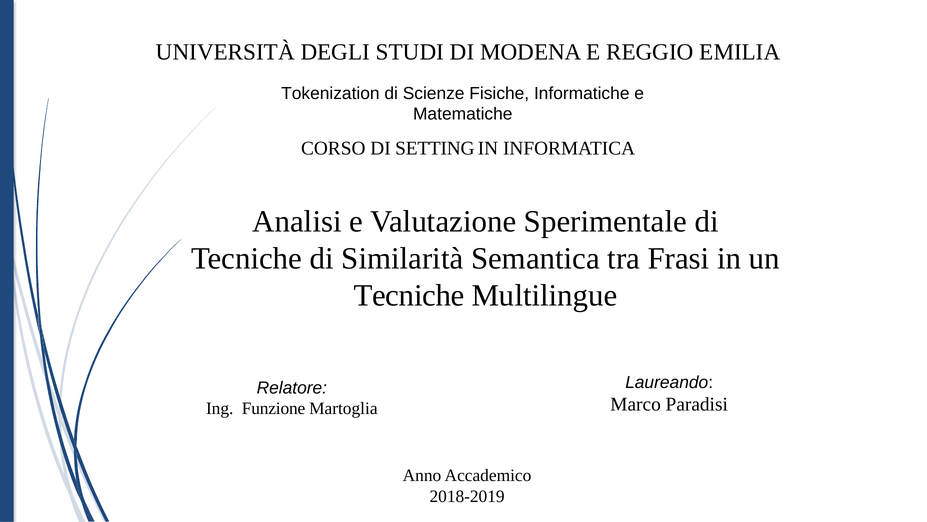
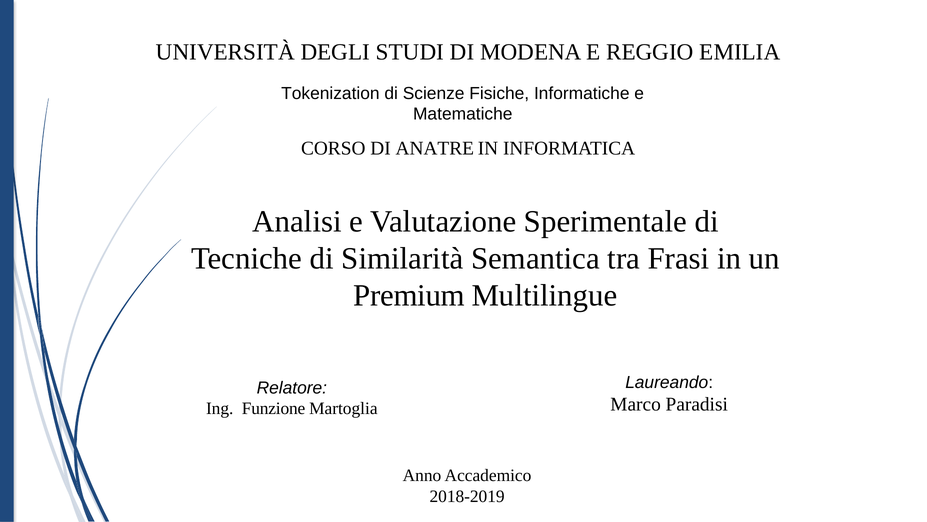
SETTING: SETTING -> ANATRE (435, 148)
Tecniche: Tecniche -> Premium (409, 295)
